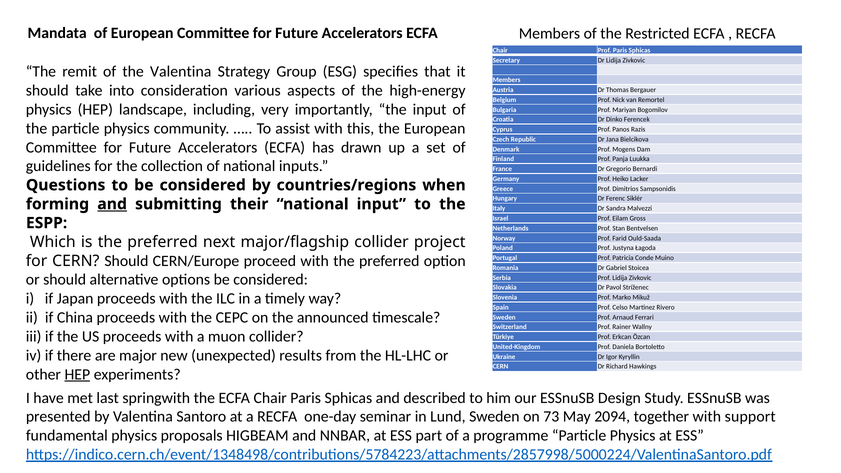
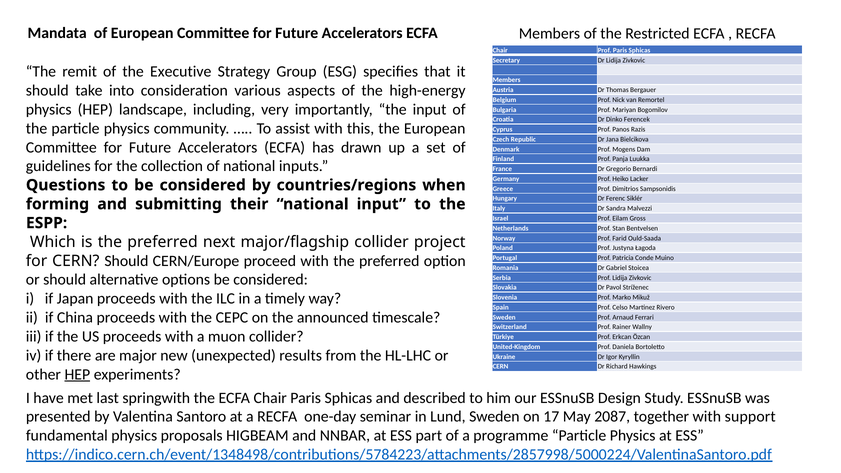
the Valentina: Valentina -> Executive (181, 72)
and underline: present -> none (112, 204)
73: 73 -> 17 (551, 417)
2094: 2094 -> 2087 (612, 417)
